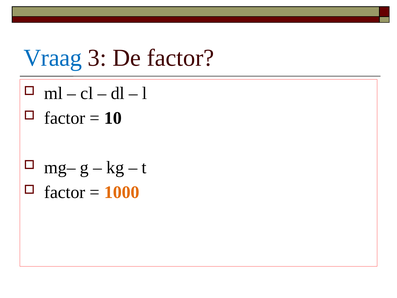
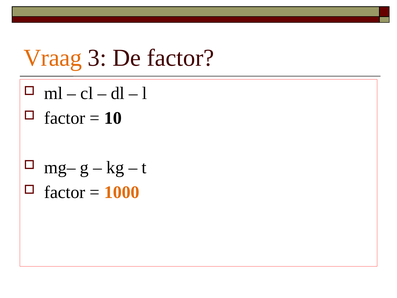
Vraag colour: blue -> orange (53, 58)
